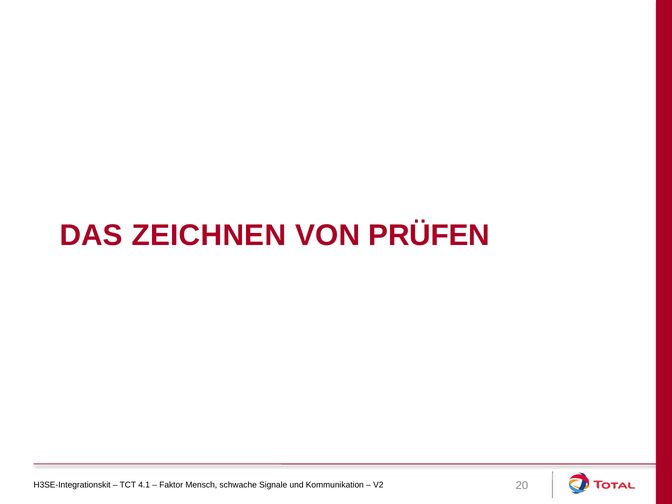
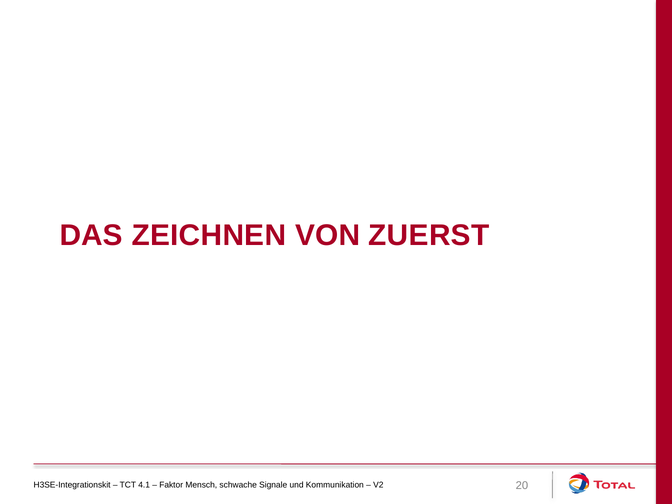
PRÜFEN: PRÜFEN -> ZUERST (429, 235)
